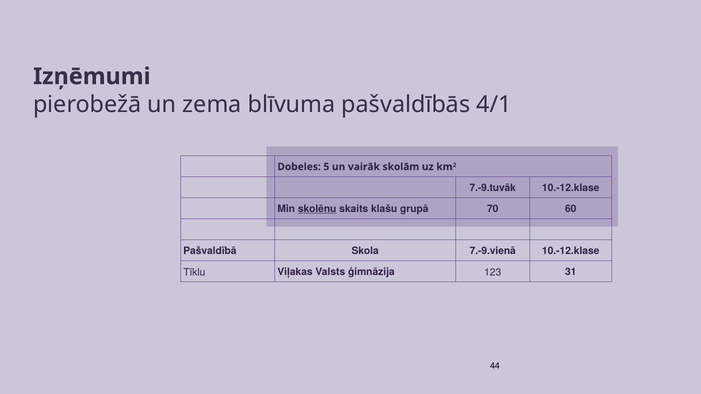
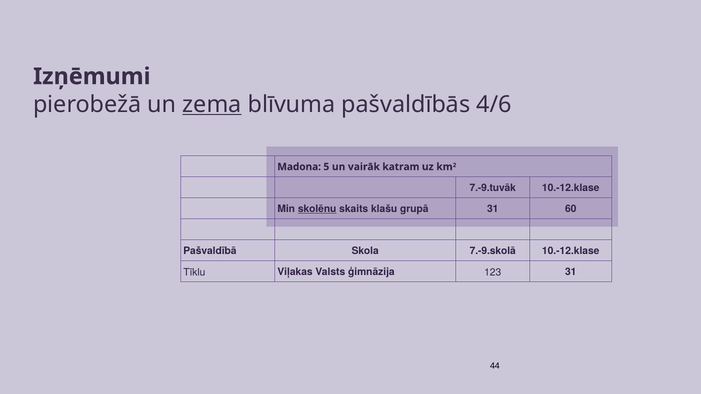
zema underline: none -> present (212, 105)
4/1: 4/1 -> 4/6 (494, 105)
Dobeles: Dobeles -> Madona (299, 167)
skolām: skolām -> katram (401, 167)
grupā 70: 70 -> 31 (493, 209)
7.-9.vienā: 7.-9.vienā -> 7.-9.skolā (493, 251)
